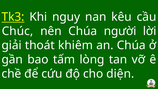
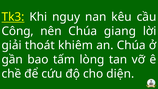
Chúc: Chúc -> Công (18, 31)
người: người -> giang (120, 31)
